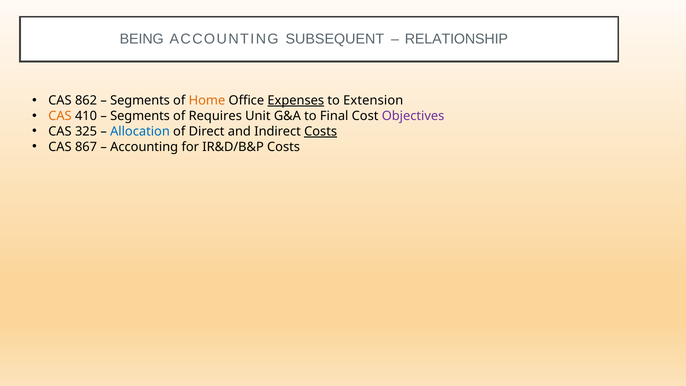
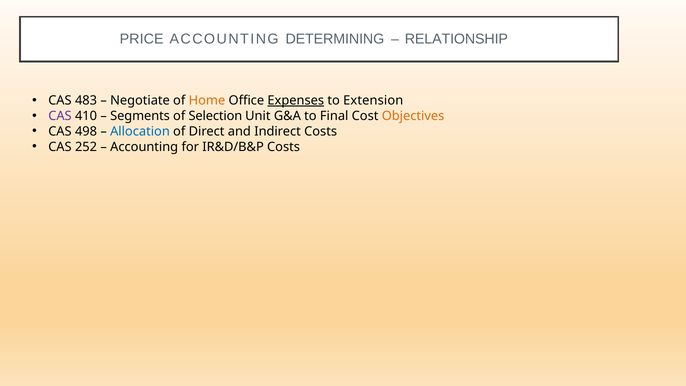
BEING: BEING -> PRICE (142, 39)
SUBSEQUENT: SUBSEQUENT -> DETERMINING (335, 39)
862: 862 -> 483 (86, 101)
Segments: Segments -> Negotiate (140, 101)
CAS colour: orange -> purple (60, 116)
Requires: Requires -> Selection (215, 116)
Objectives colour: purple -> orange (413, 116)
325: 325 -> 498 (86, 131)
Costs underline: present -> none (321, 131)
867: 867 -> 252 (86, 147)
